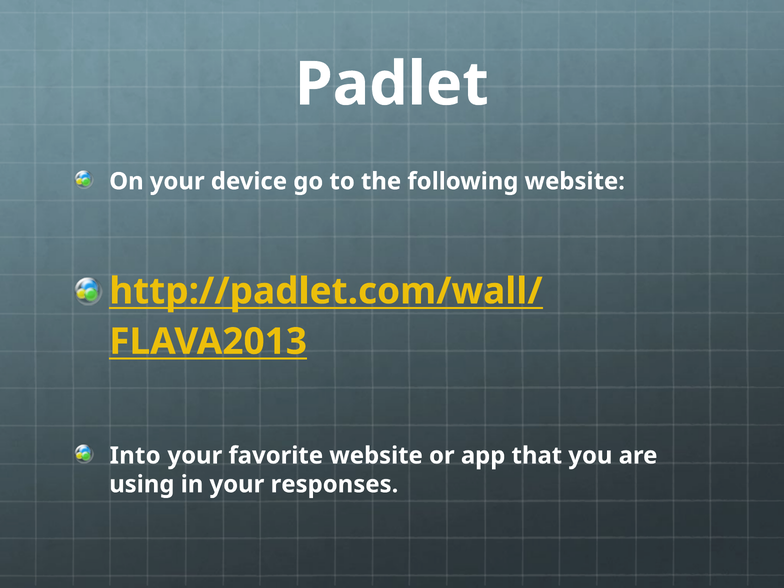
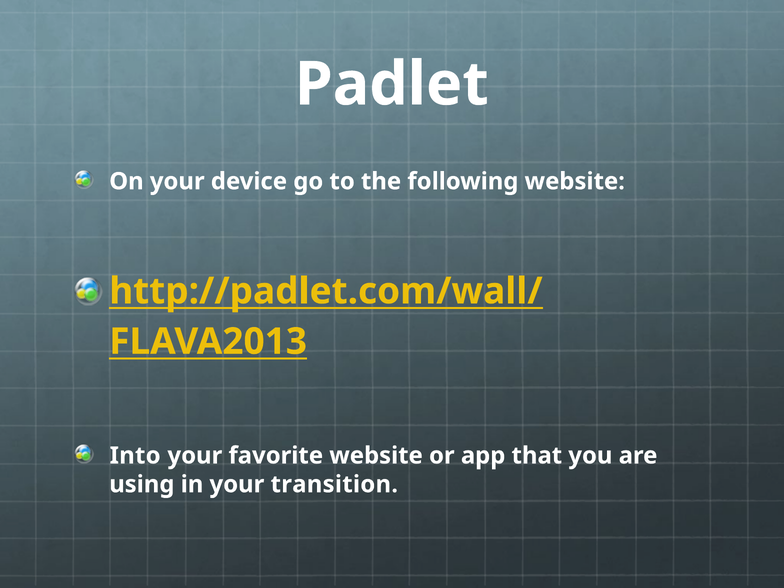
responses: responses -> transition (334, 484)
